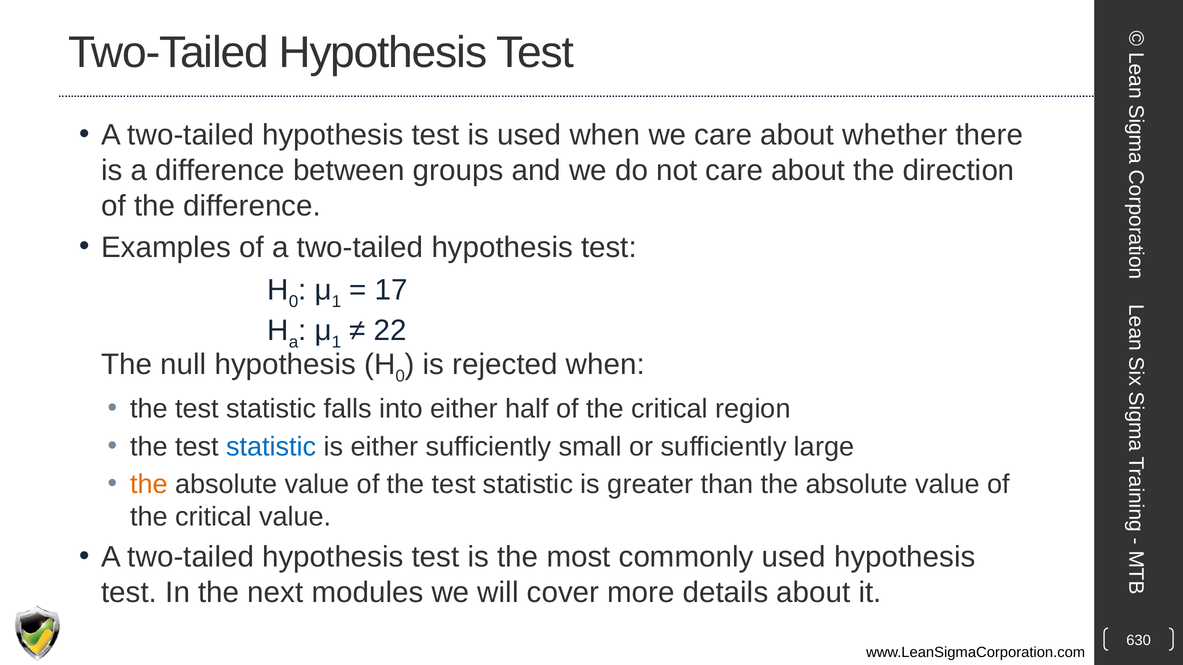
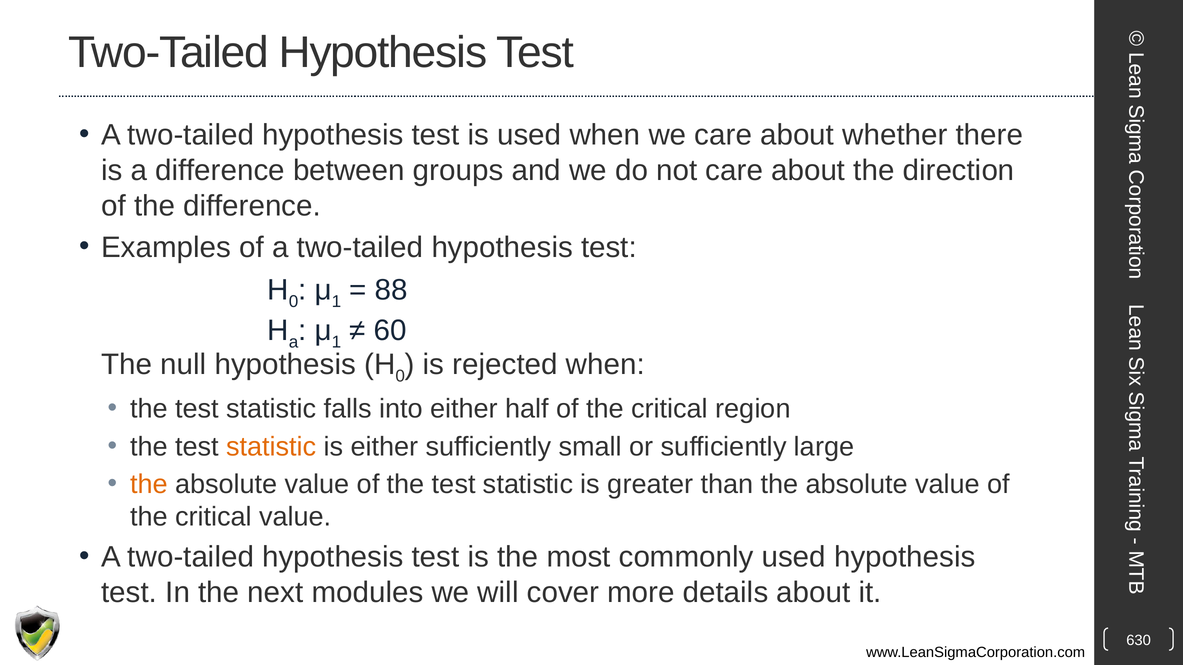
17: 17 -> 88 (391, 290)
22: 22 -> 60 (390, 331)
statistic colour: blue -> orange (271, 447)
